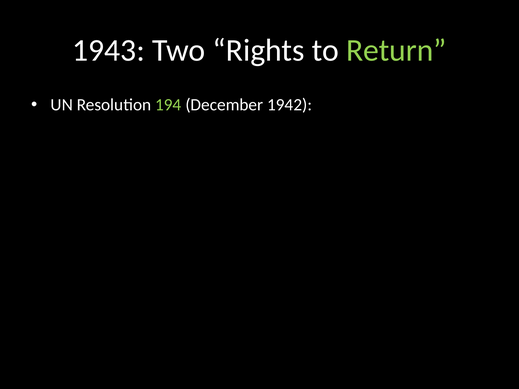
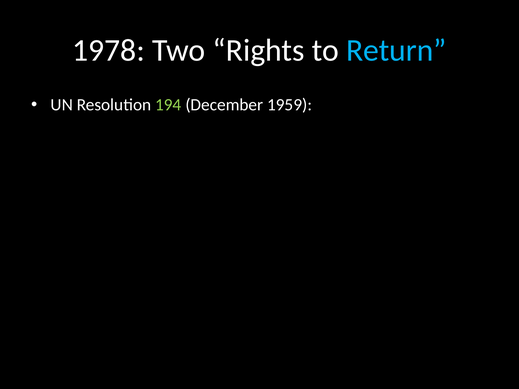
1943: 1943 -> 1978 (108, 50)
Return colour: light green -> light blue (396, 50)
1942: 1942 -> 1959 (290, 105)
